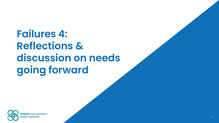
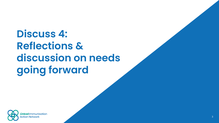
Failures: Failures -> Discuss (36, 34)
